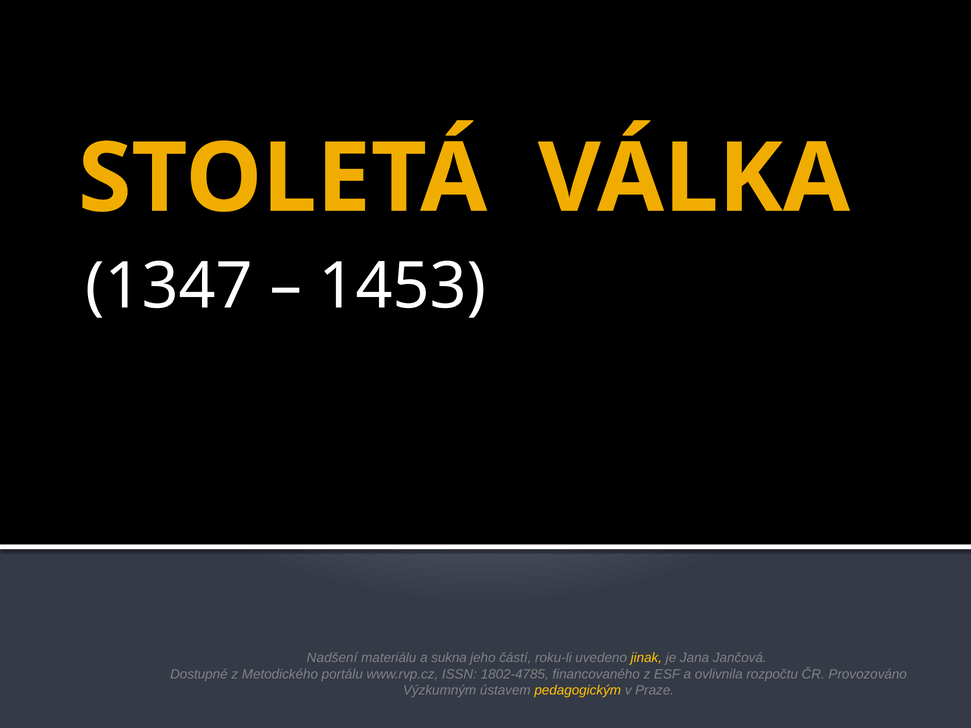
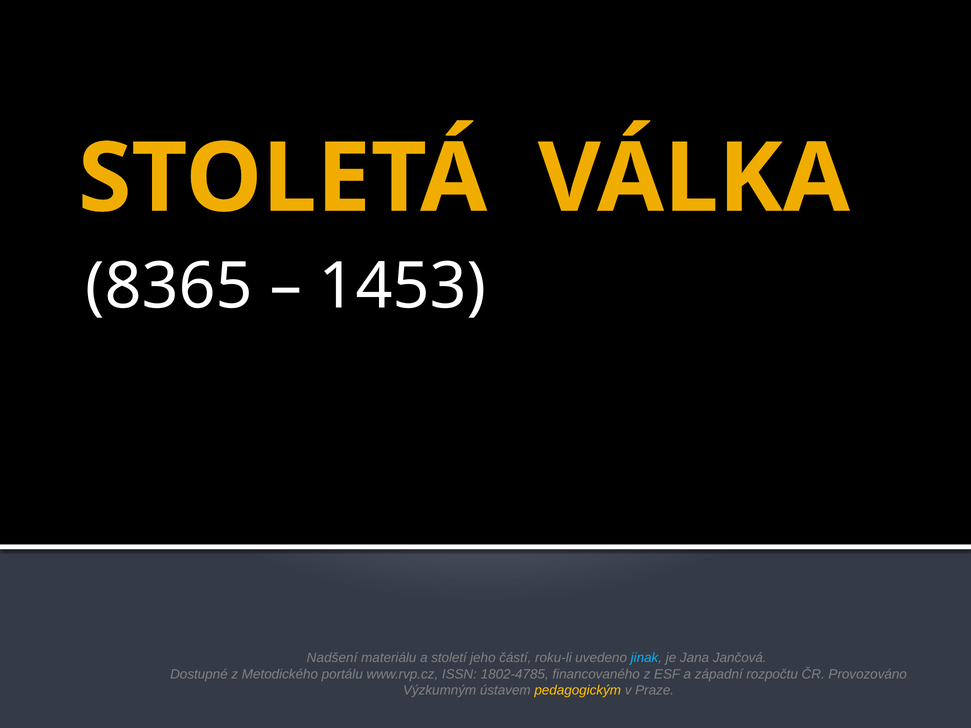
1347: 1347 -> 8365 (169, 287)
sukna: sukna -> století (449, 658)
jinak colour: yellow -> light blue (646, 658)
ovlivnila: ovlivnila -> západní (719, 674)
